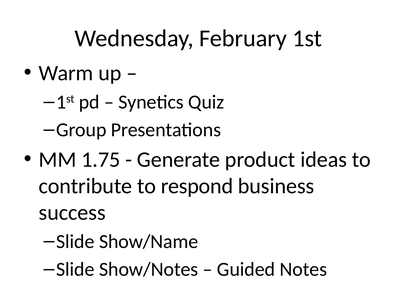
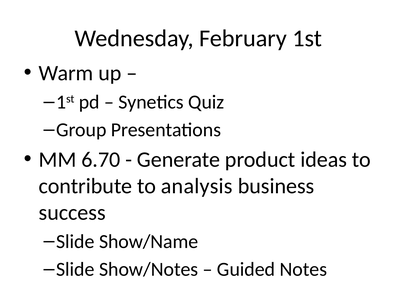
1.75: 1.75 -> 6.70 (101, 159)
respond: respond -> analysis (197, 186)
